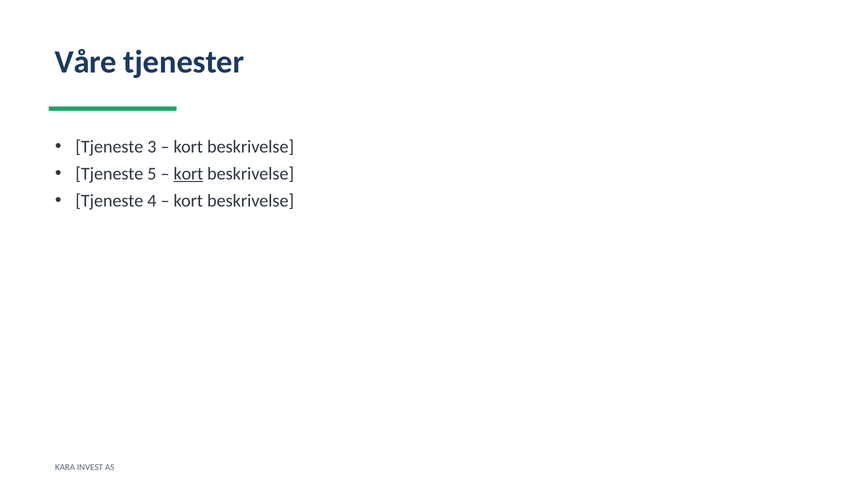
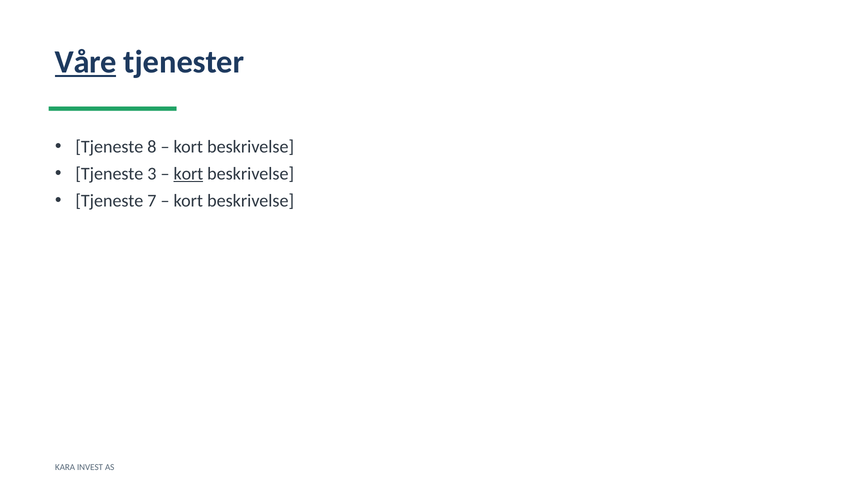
Våre underline: none -> present (86, 62)
3: 3 -> 8 (152, 147)
5: 5 -> 3 (152, 174)
4: 4 -> 7 (152, 201)
